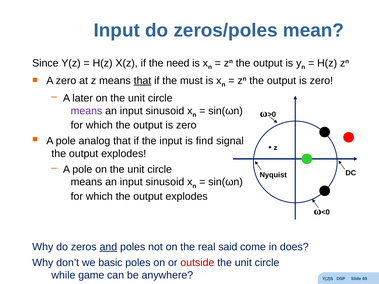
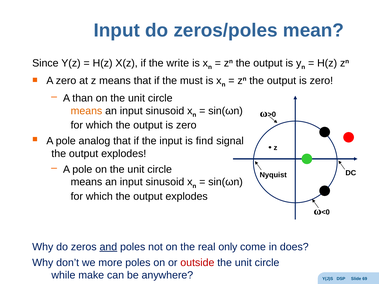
need: need -> write (178, 63)
that underline: present -> none (142, 81)
later: later -> than (83, 98)
means colour: purple -> orange (86, 111)
said: said -> only (228, 247)
basic: basic -> more (110, 263)
game: game -> make (91, 275)
